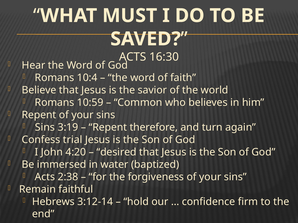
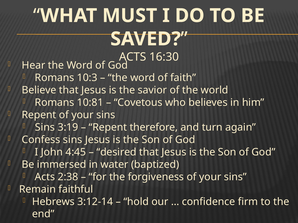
10:4: 10:4 -> 10:3 (87, 78)
10:59: 10:59 -> 10:81 (90, 103)
Common: Common -> Covetous (138, 103)
Confess trial: trial -> sins (73, 140)
4:20: 4:20 -> 4:45 (76, 152)
